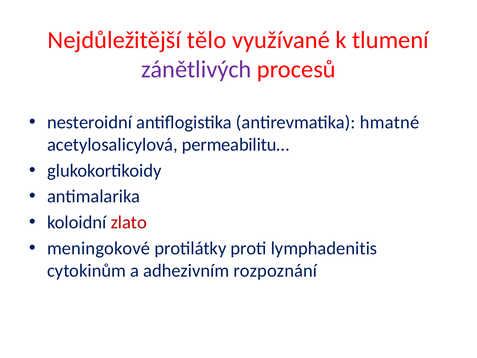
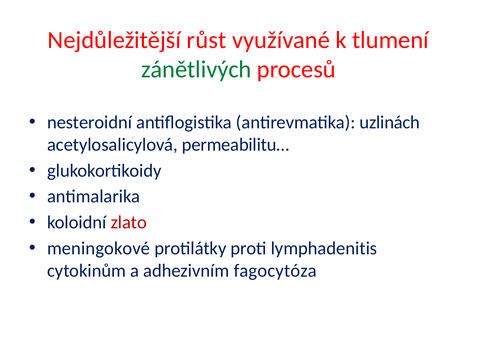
tělo: tělo -> růst (206, 40)
zánětlivých colour: purple -> green (196, 69)
hmatné: hmatné -> uzlinách (390, 122)
rozpoznání: rozpoznání -> fagocytóza (275, 270)
